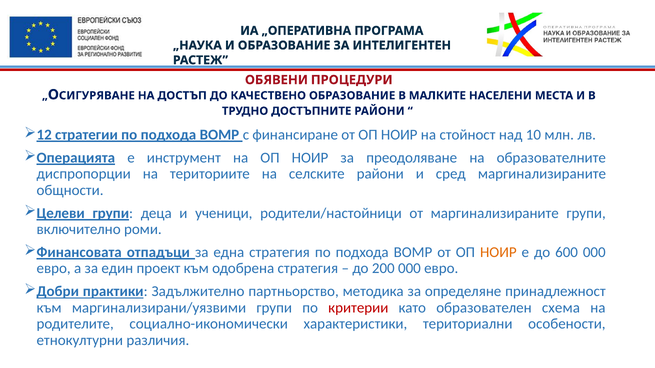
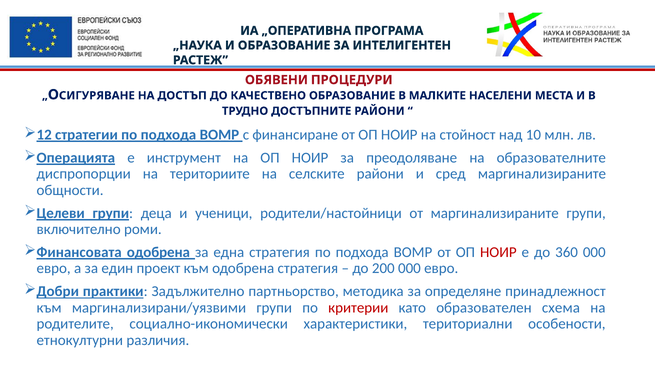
Финансовата отпадъци: отпадъци -> одобрена (158, 253)
НОИР colour: orange -> red (498, 253)
600: 600 -> 360 (567, 253)
